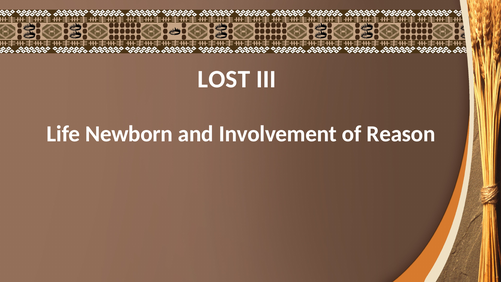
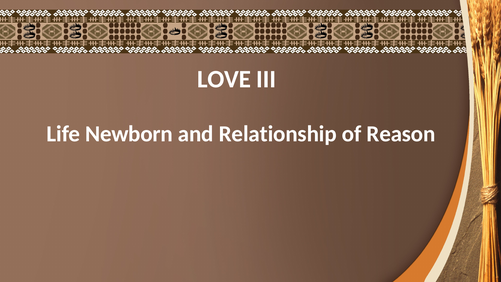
LOST: LOST -> LOVE (224, 79)
Involvement: Involvement -> Relationship (278, 134)
